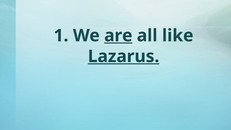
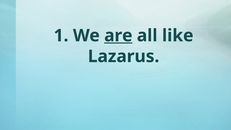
Lazarus underline: present -> none (124, 56)
